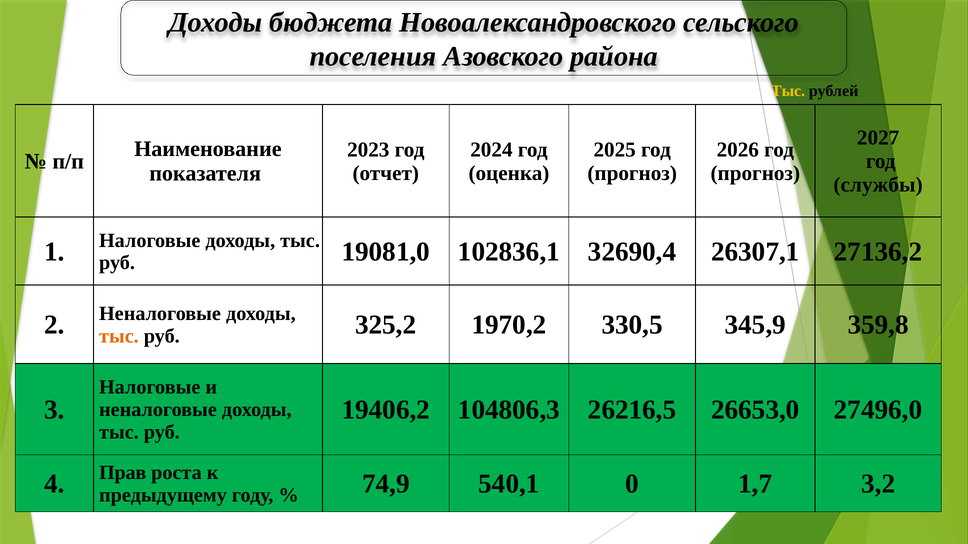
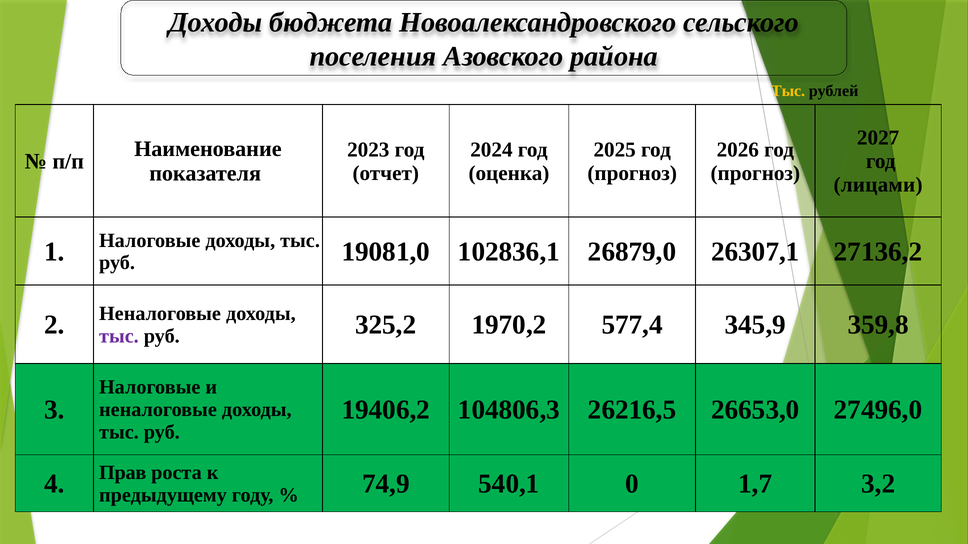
службы: службы -> лицами (878, 185)
32690,4: 32690,4 -> 26879,0 (632, 252)
тыс colour: orange -> purple (119, 336)
330,5: 330,5 -> 577,4 (632, 325)
